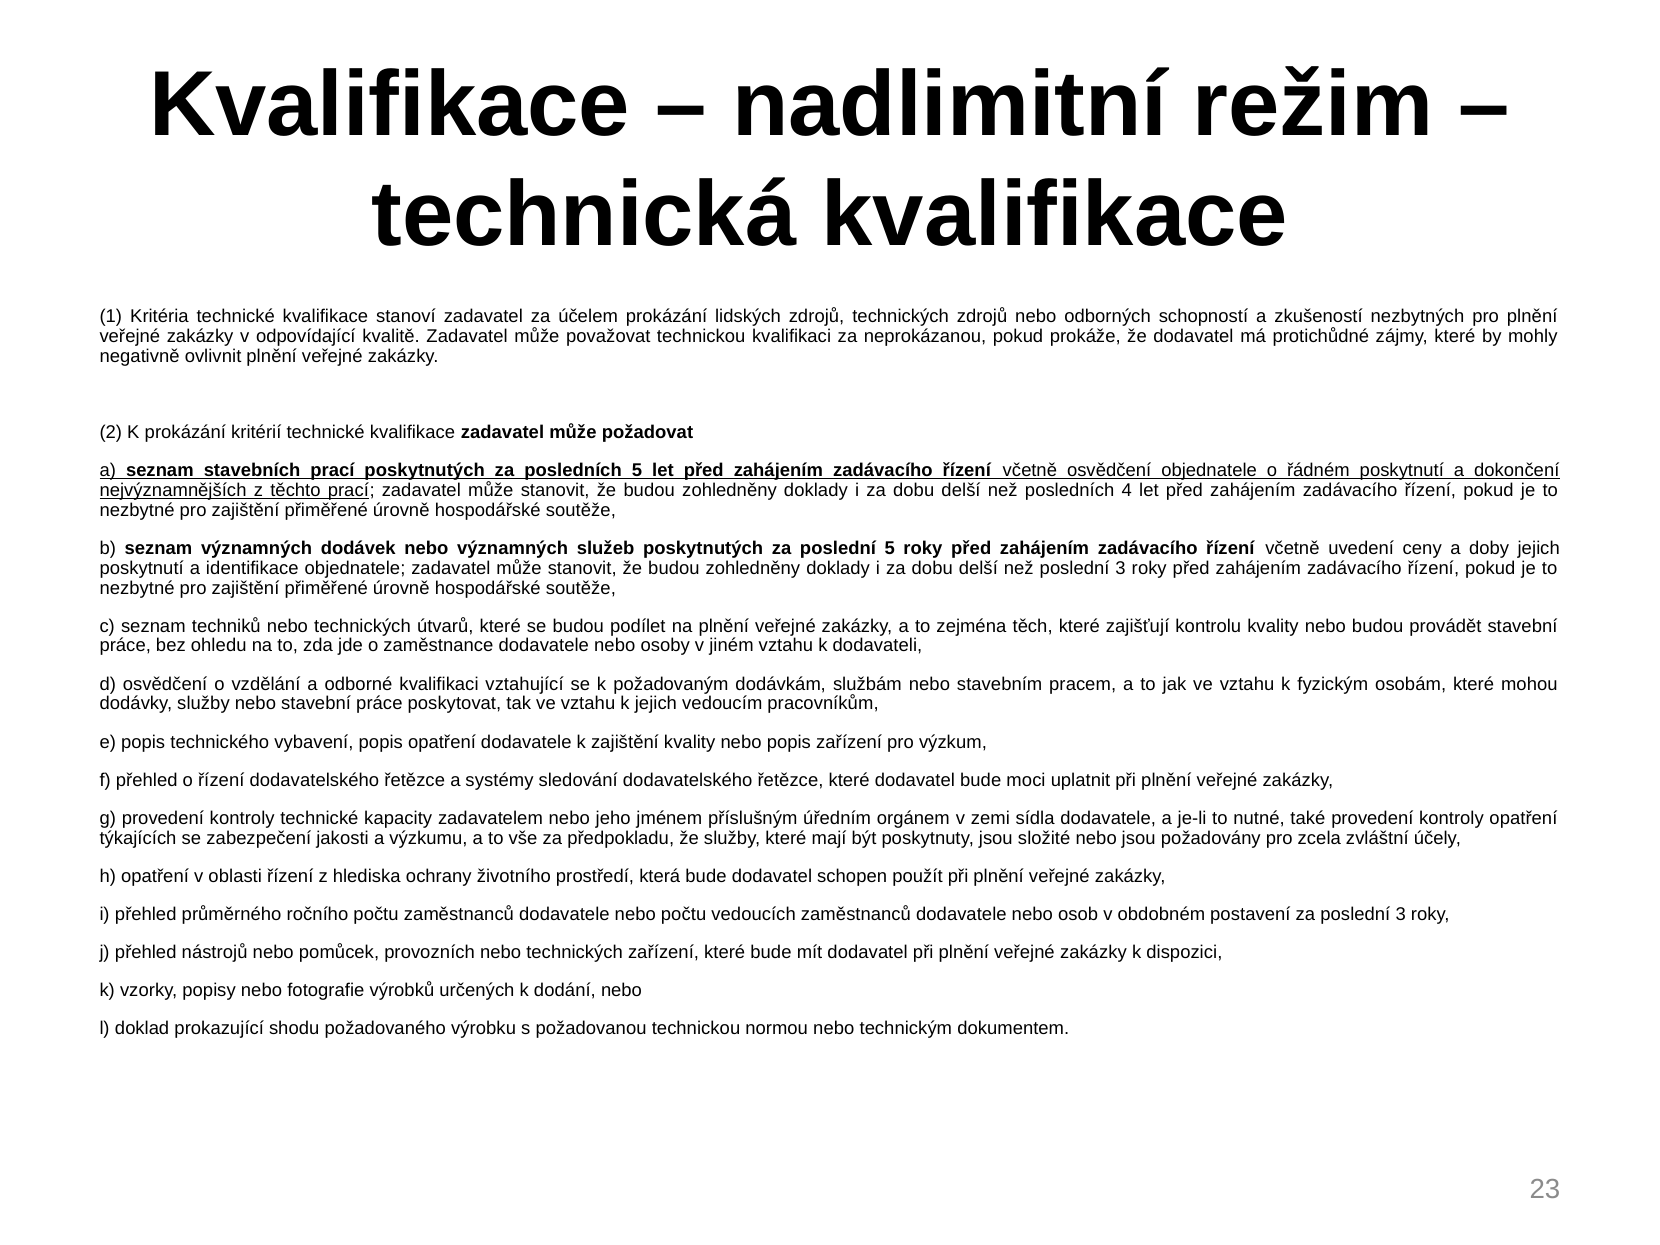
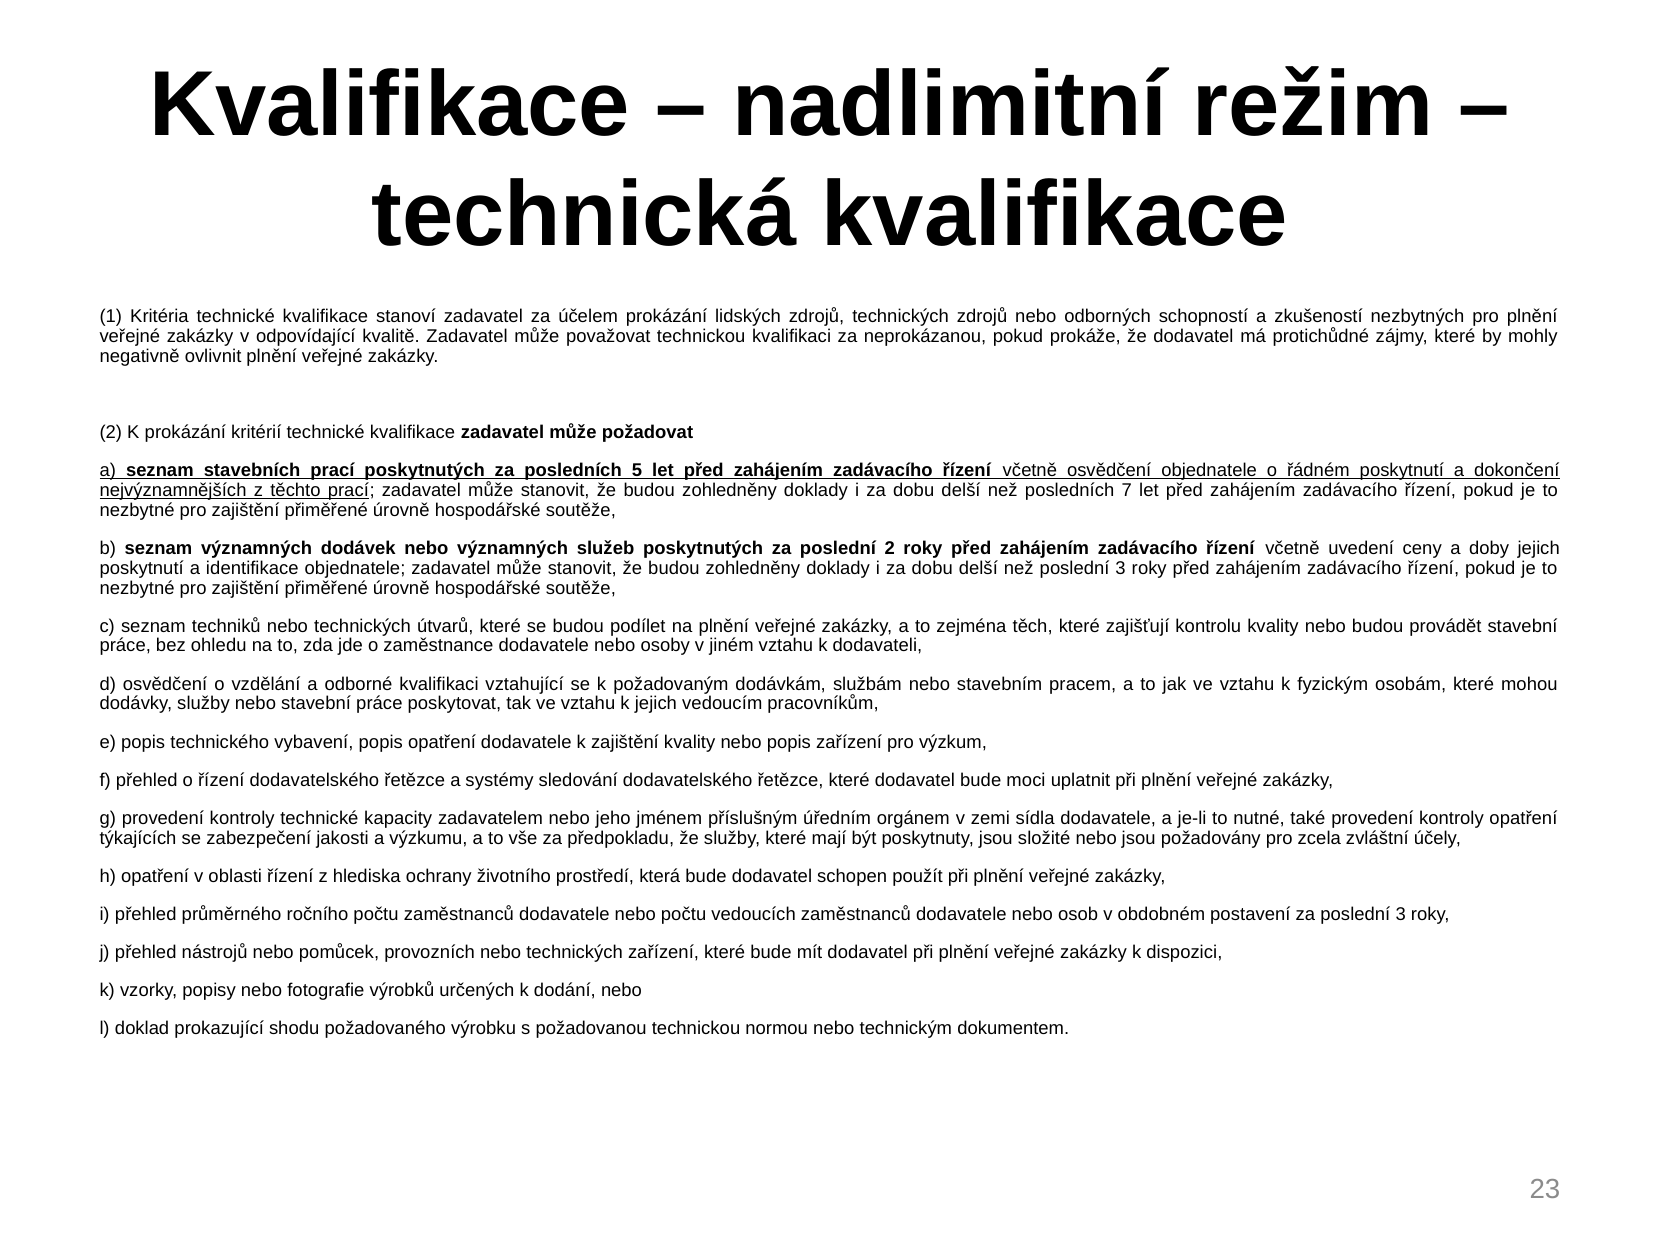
4: 4 -> 7 (1127, 490)
poslední 5: 5 -> 2 (890, 548)
